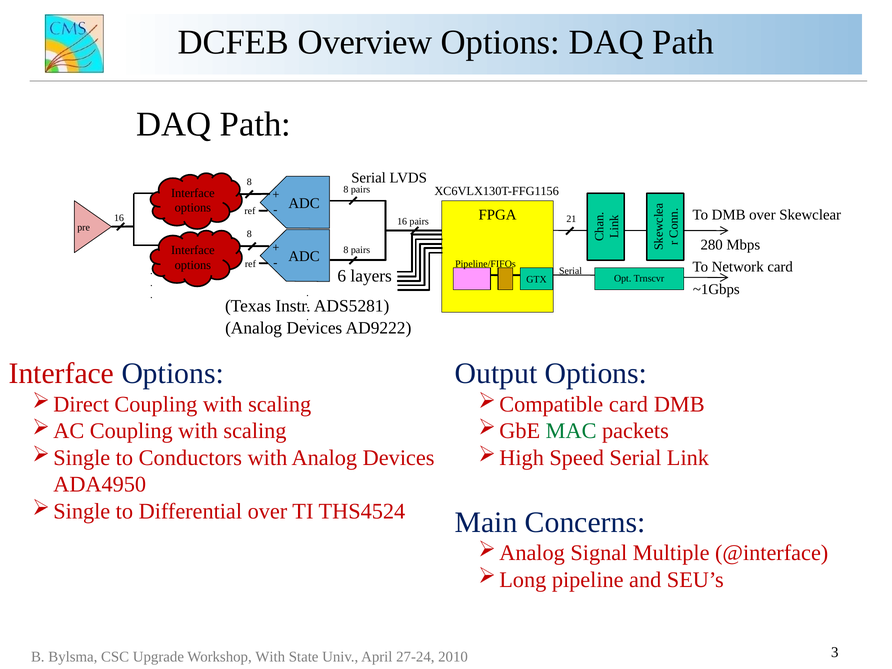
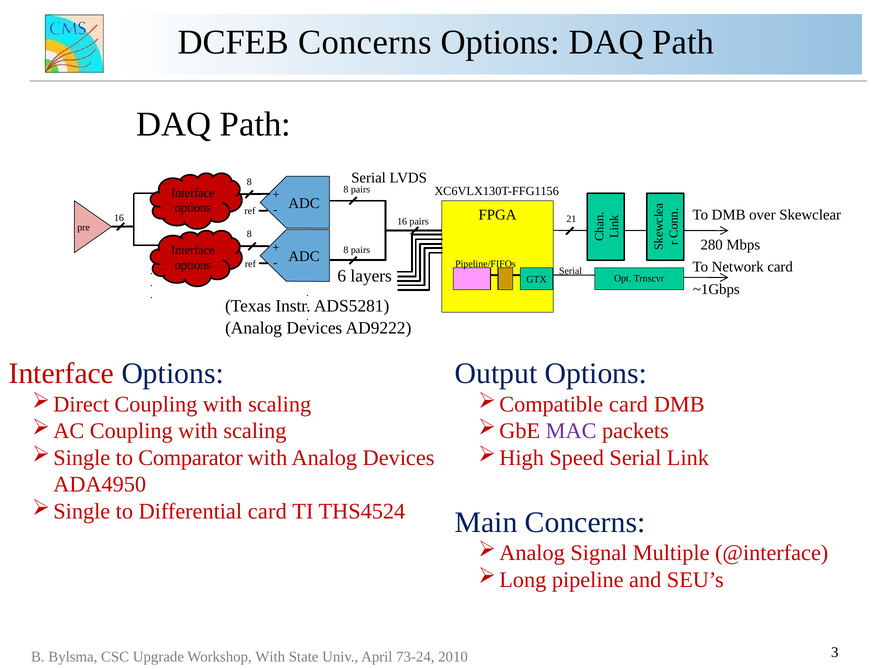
DCFEB Overview: Overview -> Concerns (365, 42)
MAC colour: green -> purple (571, 431)
Conductors: Conductors -> Comparator (191, 458)
Differential over: over -> card (267, 511)
27-24: 27-24 -> 73-24 (415, 657)
